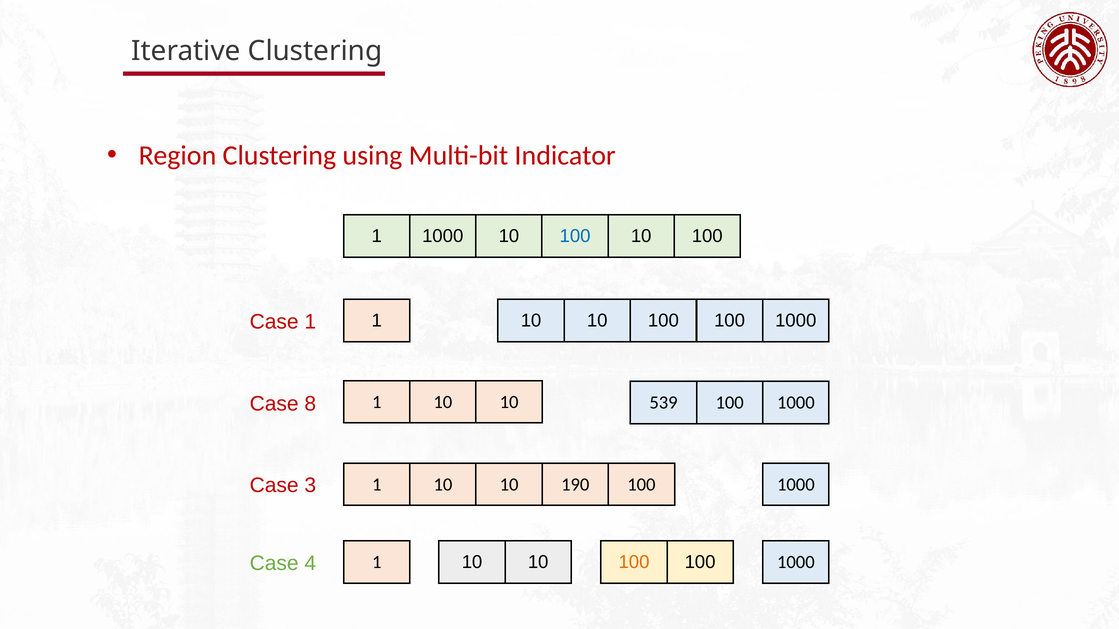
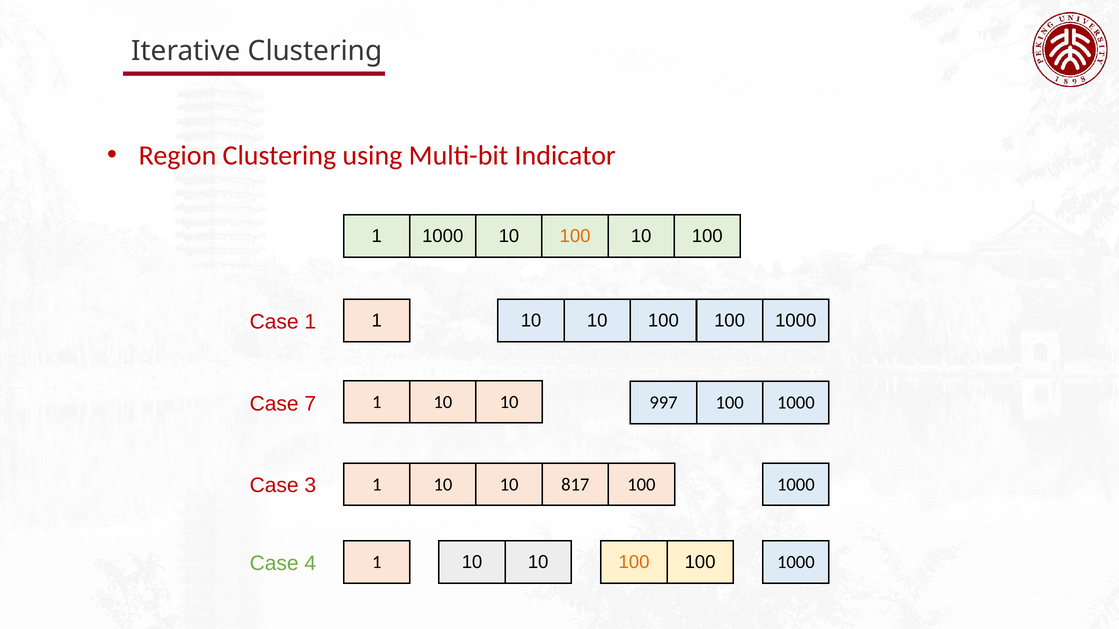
100 colour: blue -> orange (575, 236)
8: 8 -> 7 (310, 404)
539: 539 -> 997 (664, 403)
190: 190 -> 817 (575, 485)
